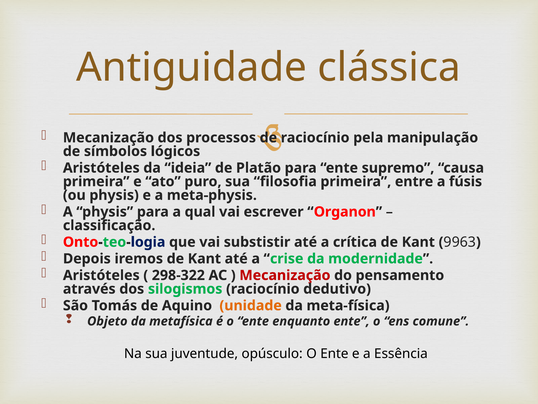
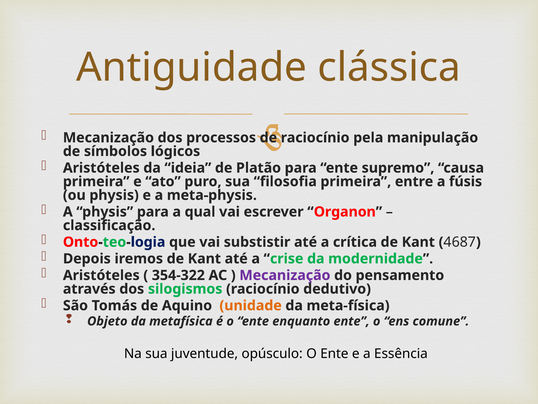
9963: 9963 -> 4687 (460, 242)
298-322: 298-322 -> 354-322 (178, 275)
Mecanização colour: red -> purple (285, 275)
